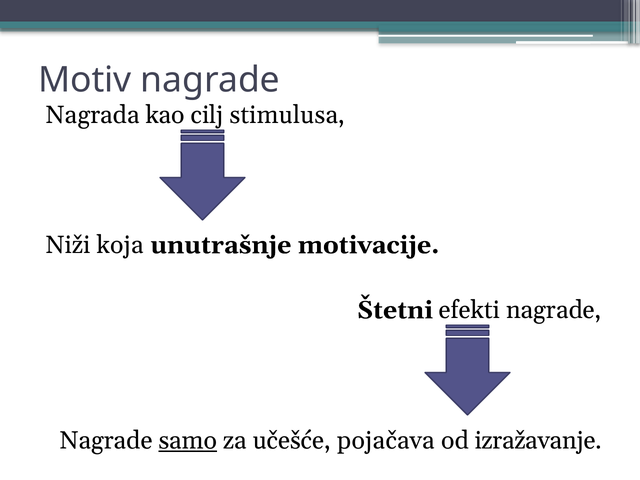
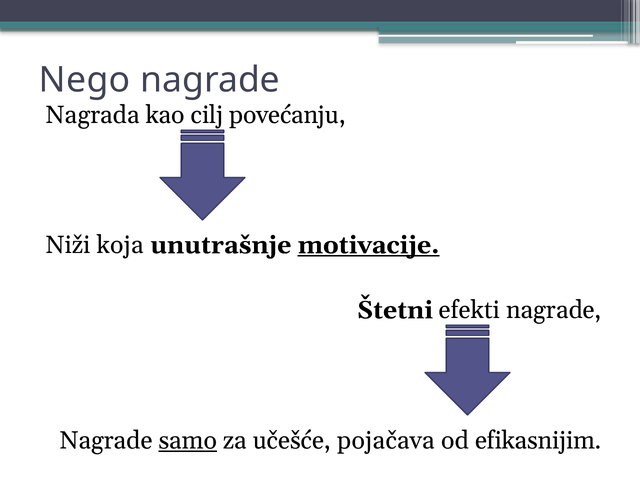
Motiv: Motiv -> Nego (85, 80)
stimulusa: stimulusa -> povećanju (287, 115)
motivacije underline: none -> present (369, 245)
izražavanje: izražavanje -> efikasnijim (538, 440)
